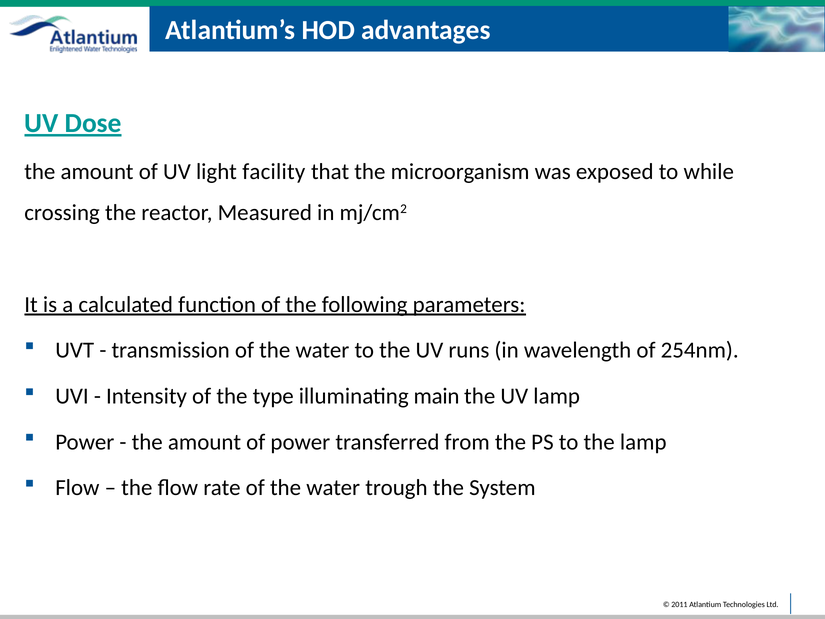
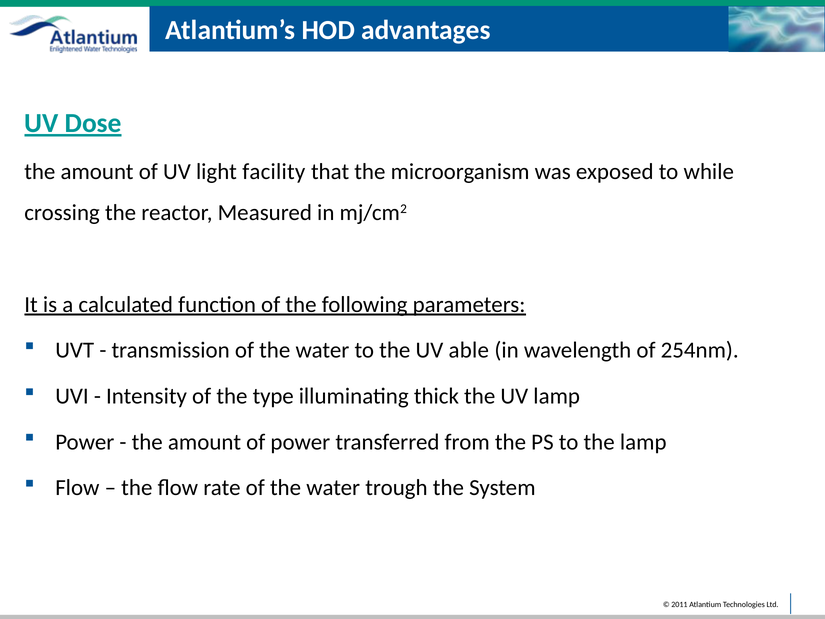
runs: runs -> able (469, 350)
main: main -> thick (436, 396)
